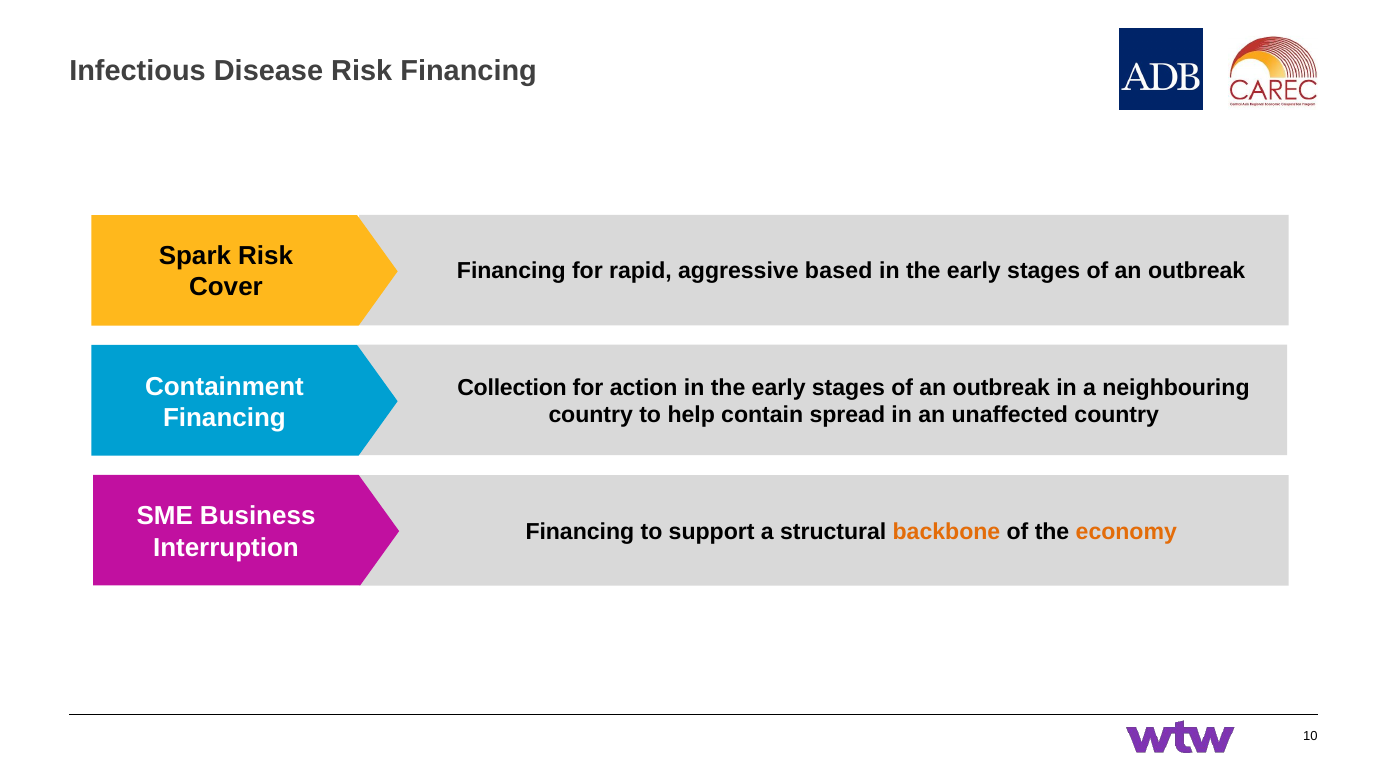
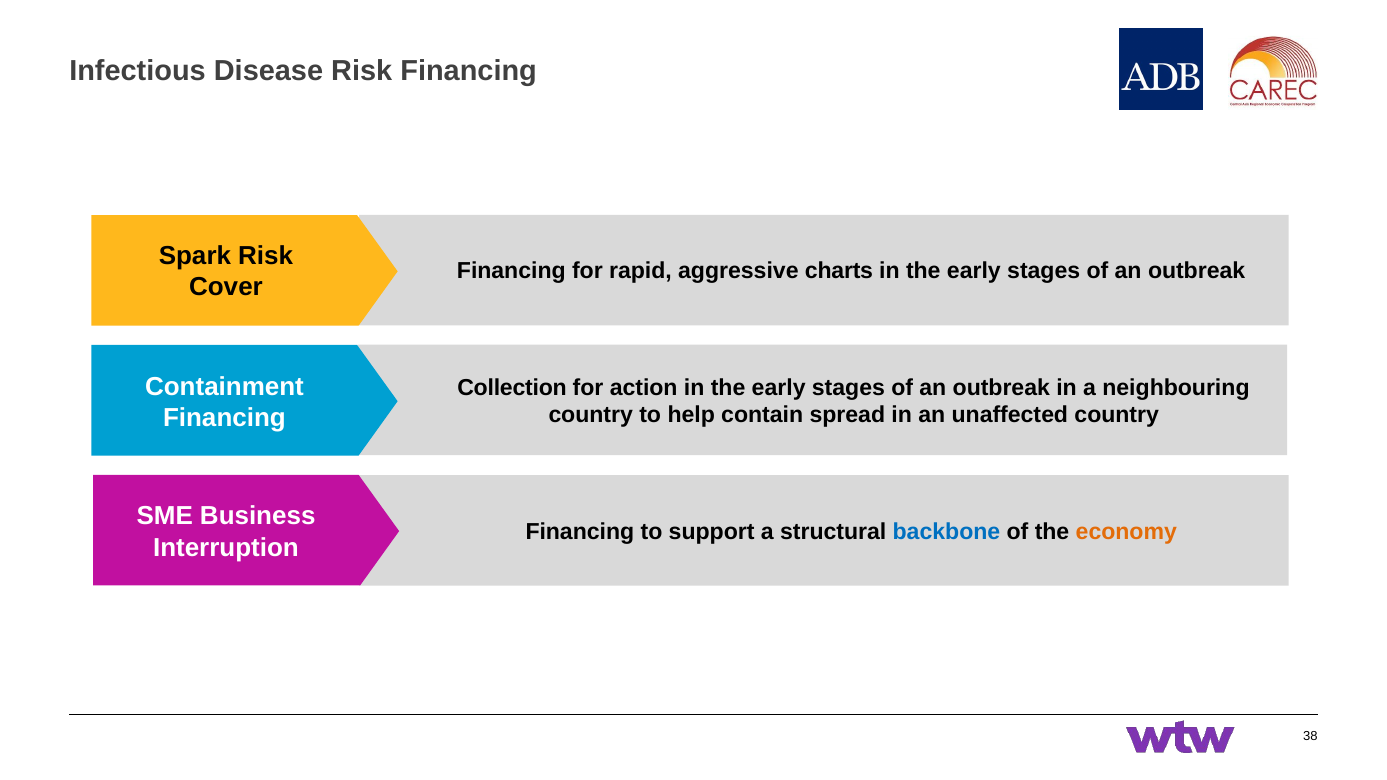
based: based -> charts (839, 271)
backbone colour: orange -> blue (946, 532)
10: 10 -> 38 (1310, 737)
